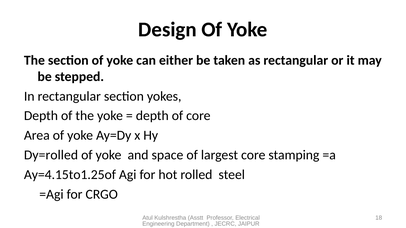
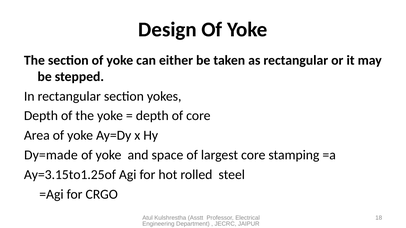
Dy=rolled: Dy=rolled -> Dy=made (51, 155)
Ay=4.15to1.25of: Ay=4.15to1.25of -> Ay=3.15to1.25of (70, 175)
